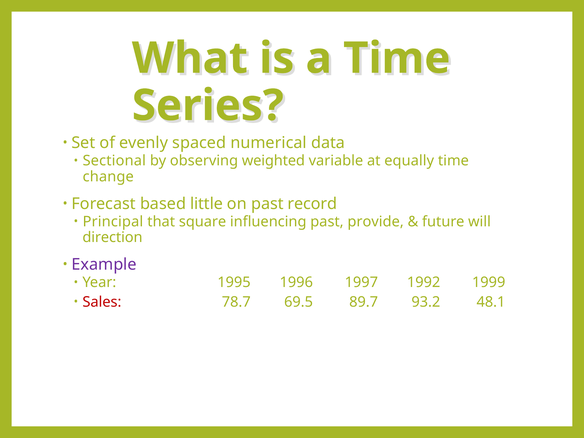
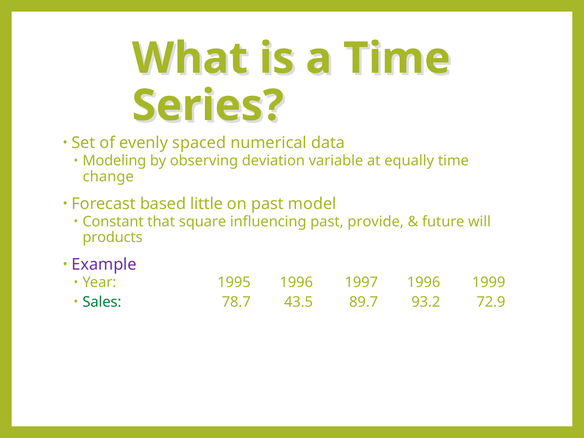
Sectional: Sectional -> Modeling (114, 161)
weighted: weighted -> deviation (273, 161)
record: record -> model (312, 204)
Principal: Principal -> Constant (113, 222)
direction: direction -> products (113, 237)
1997 1992: 1992 -> 1996 (424, 282)
Sales colour: red -> green (102, 302)
69.5: 69.5 -> 43.5 (299, 302)
48.1: 48.1 -> 72.9 (491, 302)
